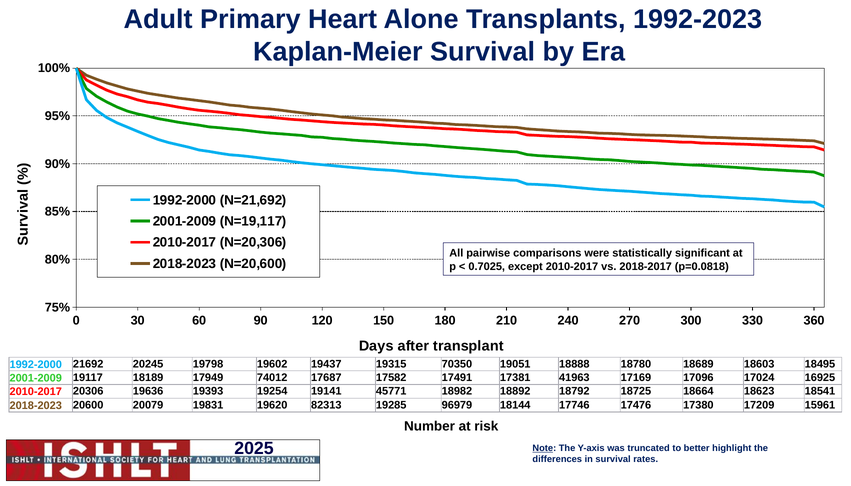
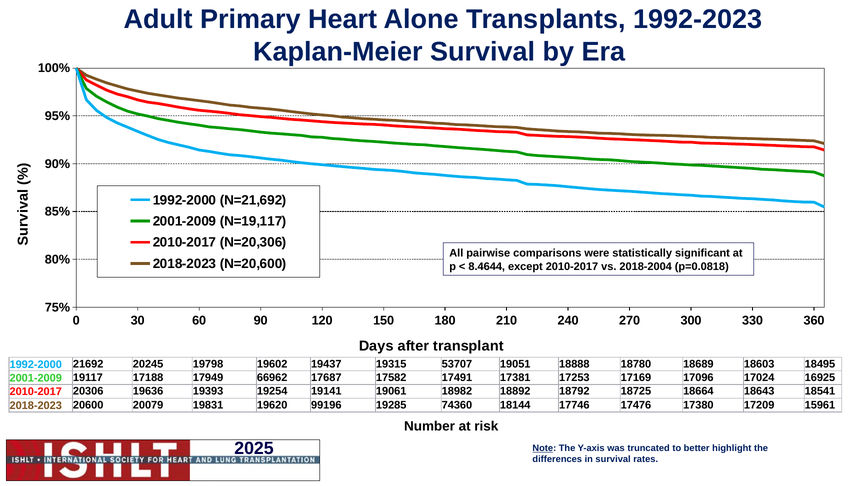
0.7025: 0.7025 -> 8.4644 (487, 267)
2018-2017: 2018-2017 -> 2018-2004 (646, 267)
70350: 70350 -> 53707 (457, 364)
18189: 18189 -> 17188 (148, 378)
74012: 74012 -> 66962 (272, 378)
41963: 41963 -> 17253 (574, 378)
45771: 45771 -> 19061 (391, 392)
18623: 18623 -> 18643 (759, 392)
82313: 82313 -> 99196 (326, 405)
96979: 96979 -> 74360 (457, 405)
